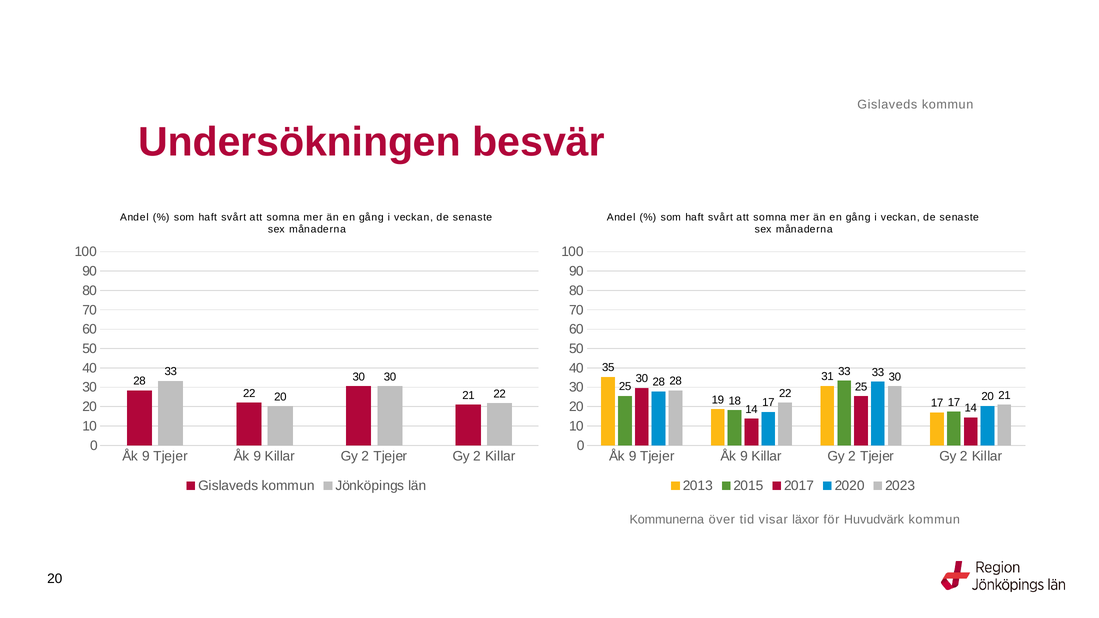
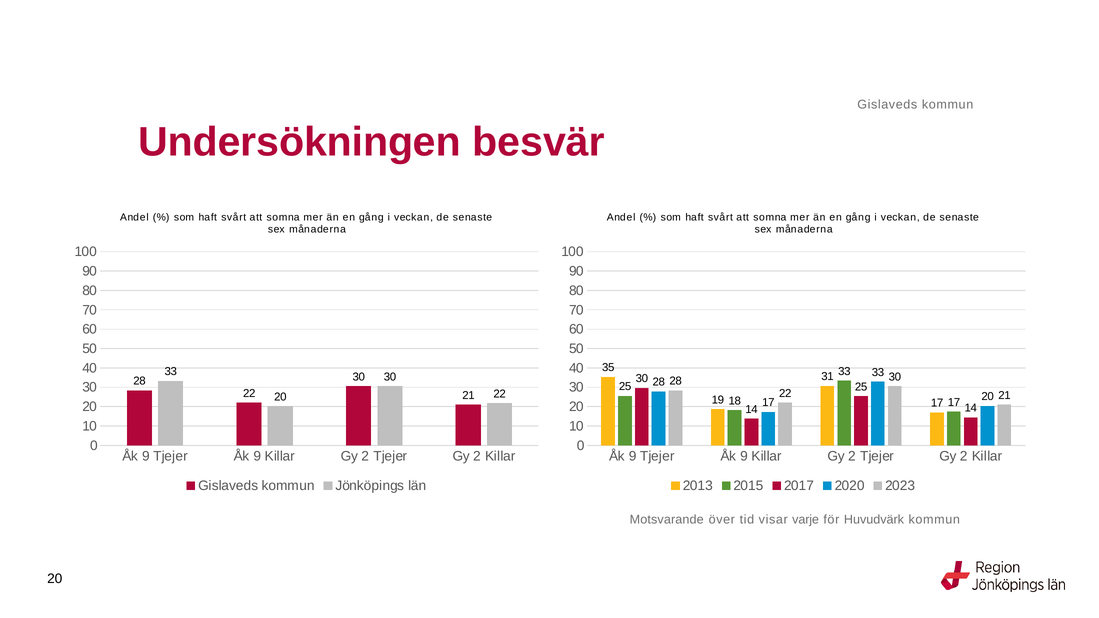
Kommunerna: Kommunerna -> Motsvarande (667, 520)
läxor: läxor -> varje (806, 520)
